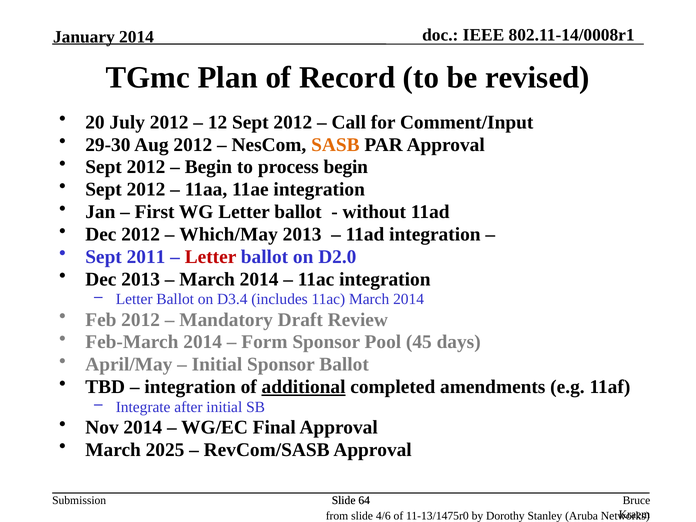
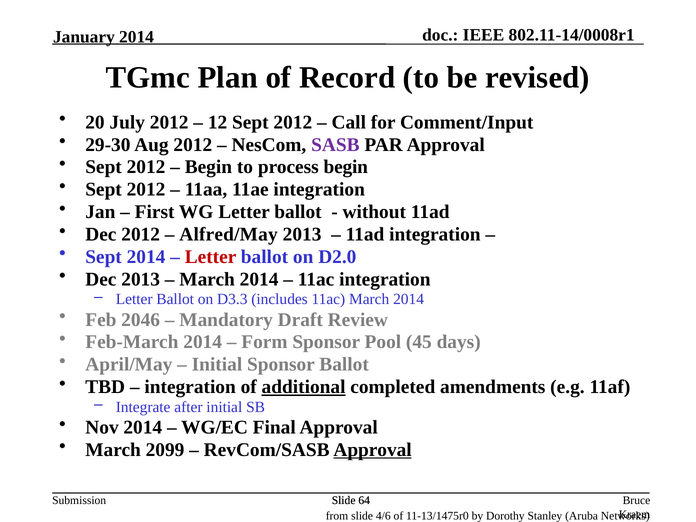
SASB colour: orange -> purple (335, 145)
Which/May: Which/May -> Alfred/May (229, 234)
Sept 2011: 2011 -> 2014 (146, 257)
D3.4: D3.4 -> D3.3 (232, 299)
Feb 2012: 2012 -> 2046 (141, 320)
2025: 2025 -> 2099 (165, 450)
Approval underline: none -> present (373, 450)
